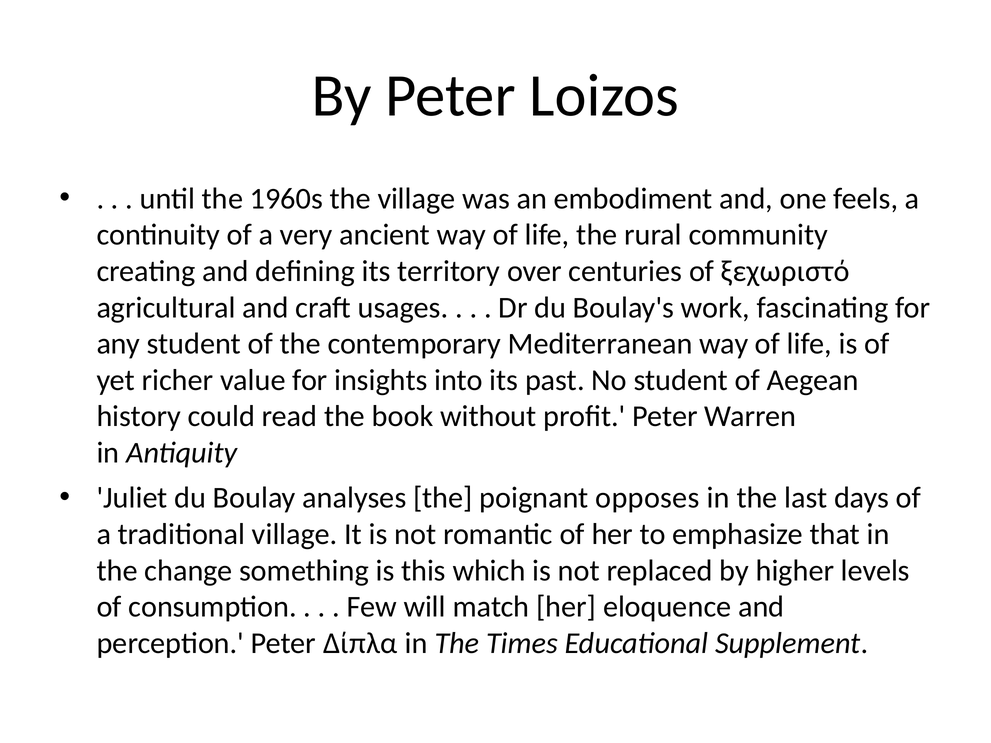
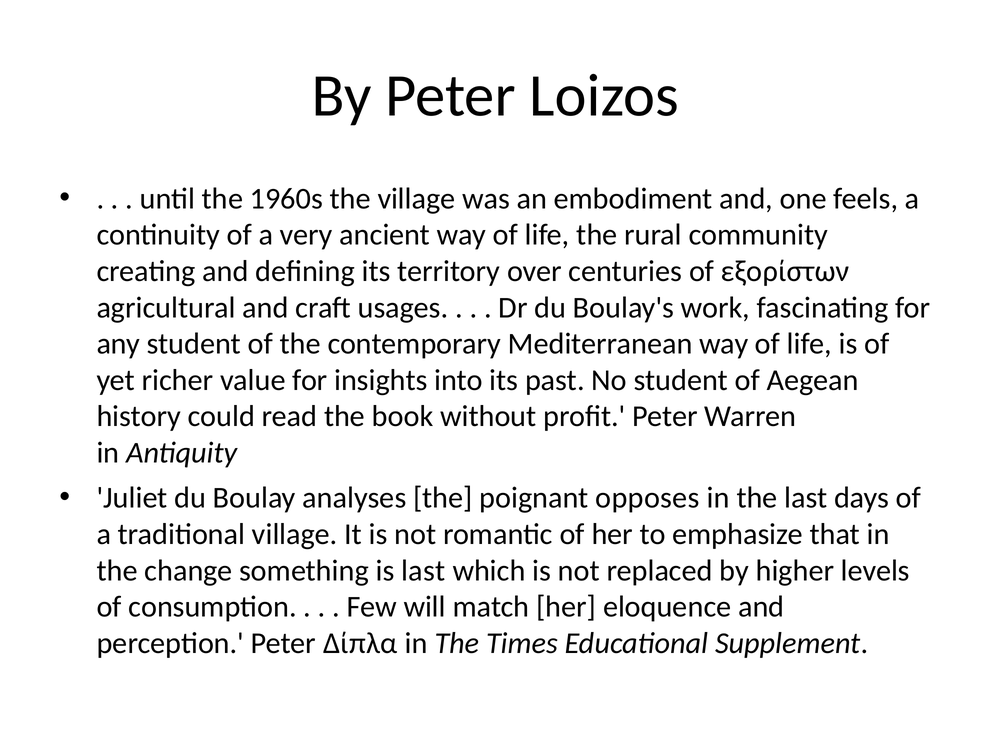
ξεχωριστό: ξεχωριστό -> εξορίστων (785, 271)
is this: this -> last (423, 571)
